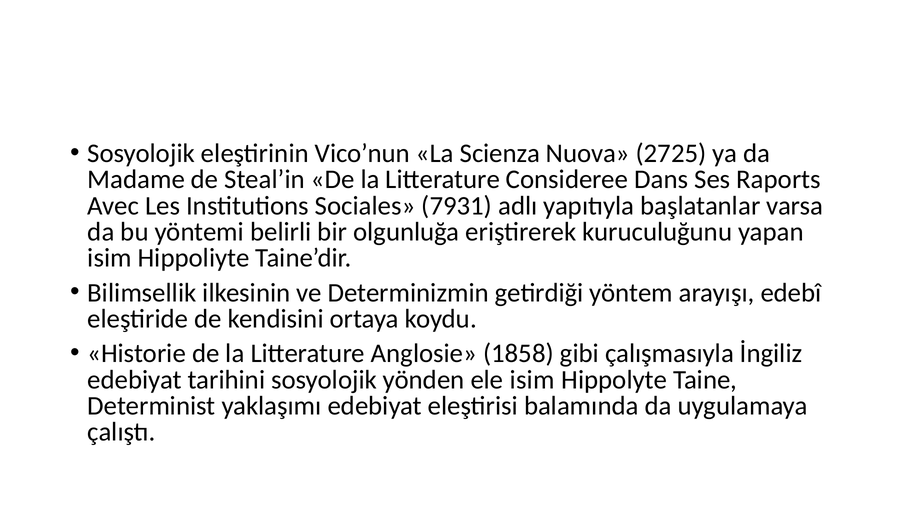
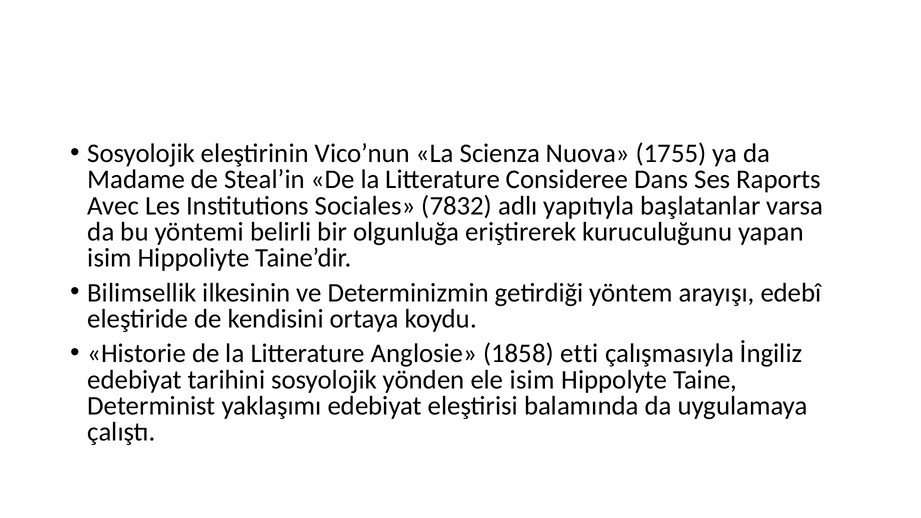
2725: 2725 -> 1755 (671, 153)
7931: 7931 -> 7832 (457, 206)
gibi: gibi -> etti (579, 354)
